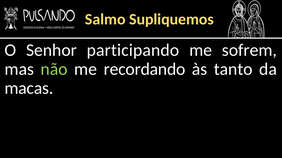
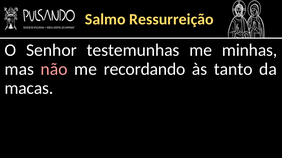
Supliquemos: Supliquemos -> Ressurreição (171, 19)
participando: participando -> testemunhas (133, 50)
sofrem: sofrem -> minhas (250, 50)
não colour: light green -> pink (54, 69)
